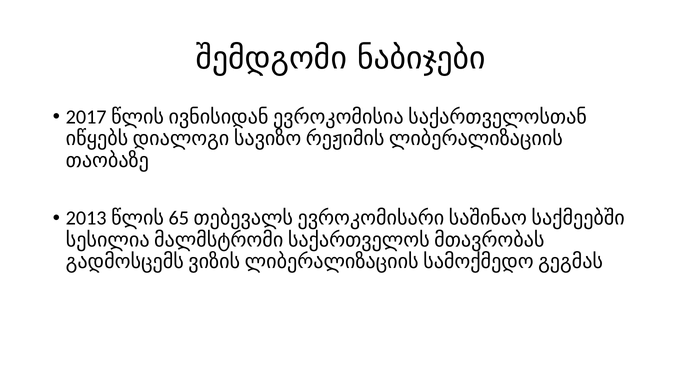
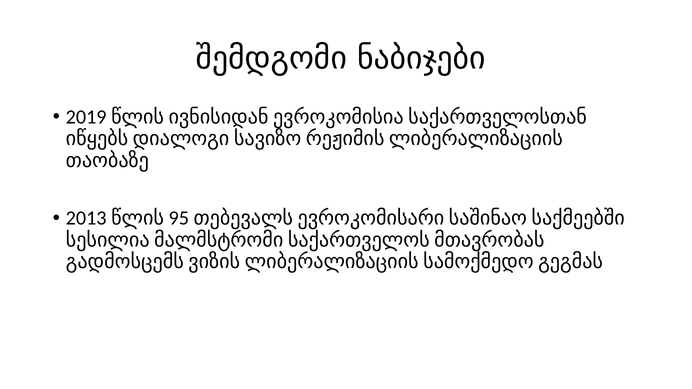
2017: 2017 -> 2019 (86, 117)
65: 65 -> 95 (179, 218)
